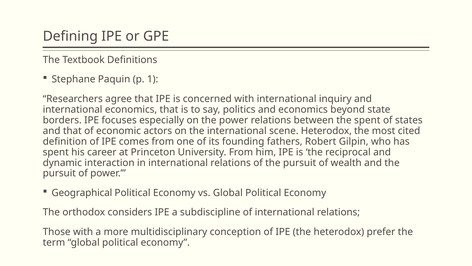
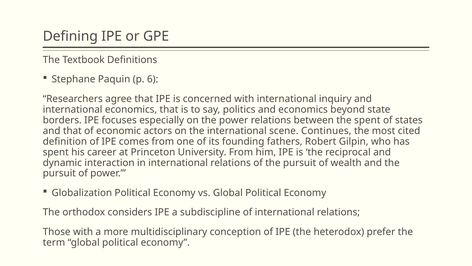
1: 1 -> 6 (153, 79)
scene Heterodox: Heterodox -> Continues (326, 131)
Geographical: Geographical -> Globalization (82, 193)
